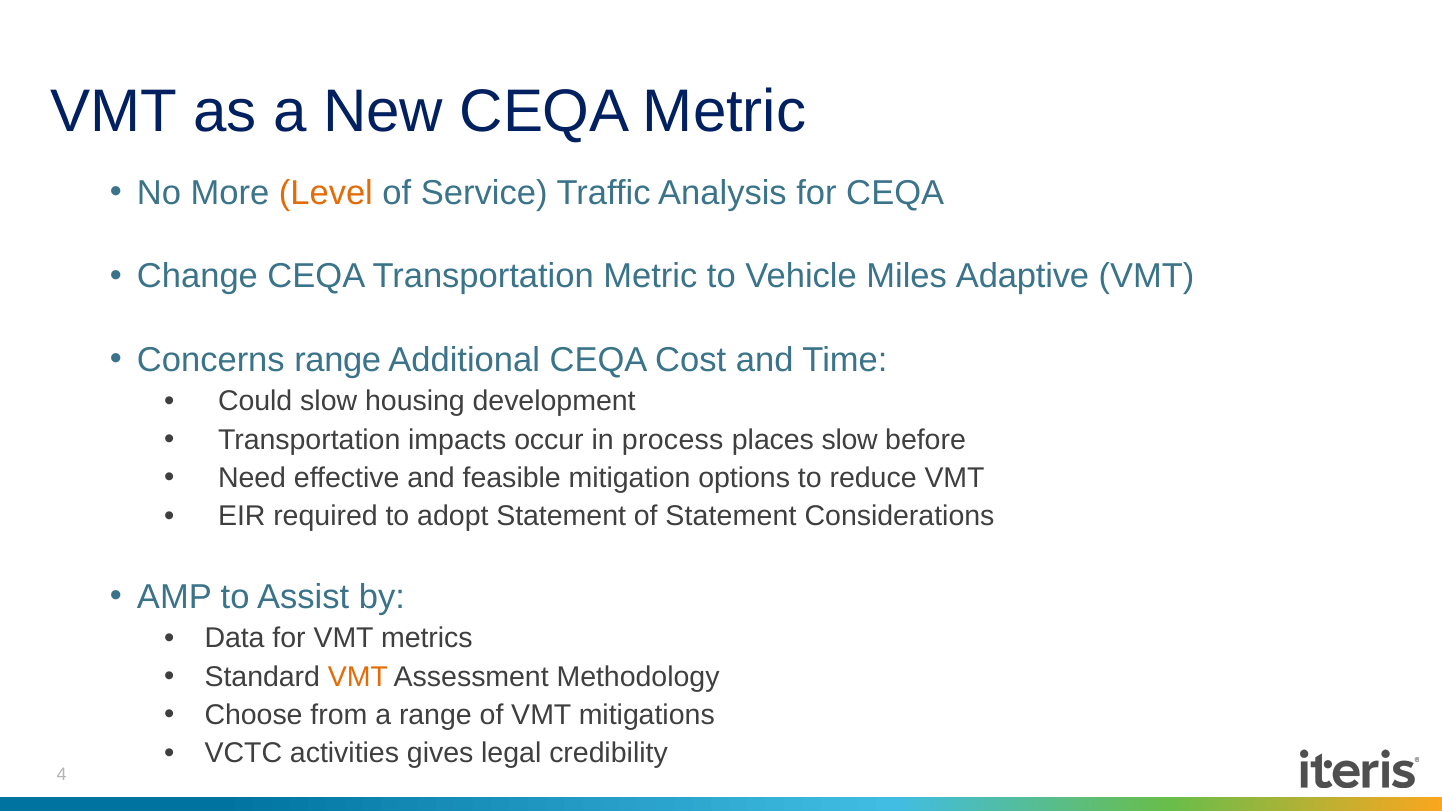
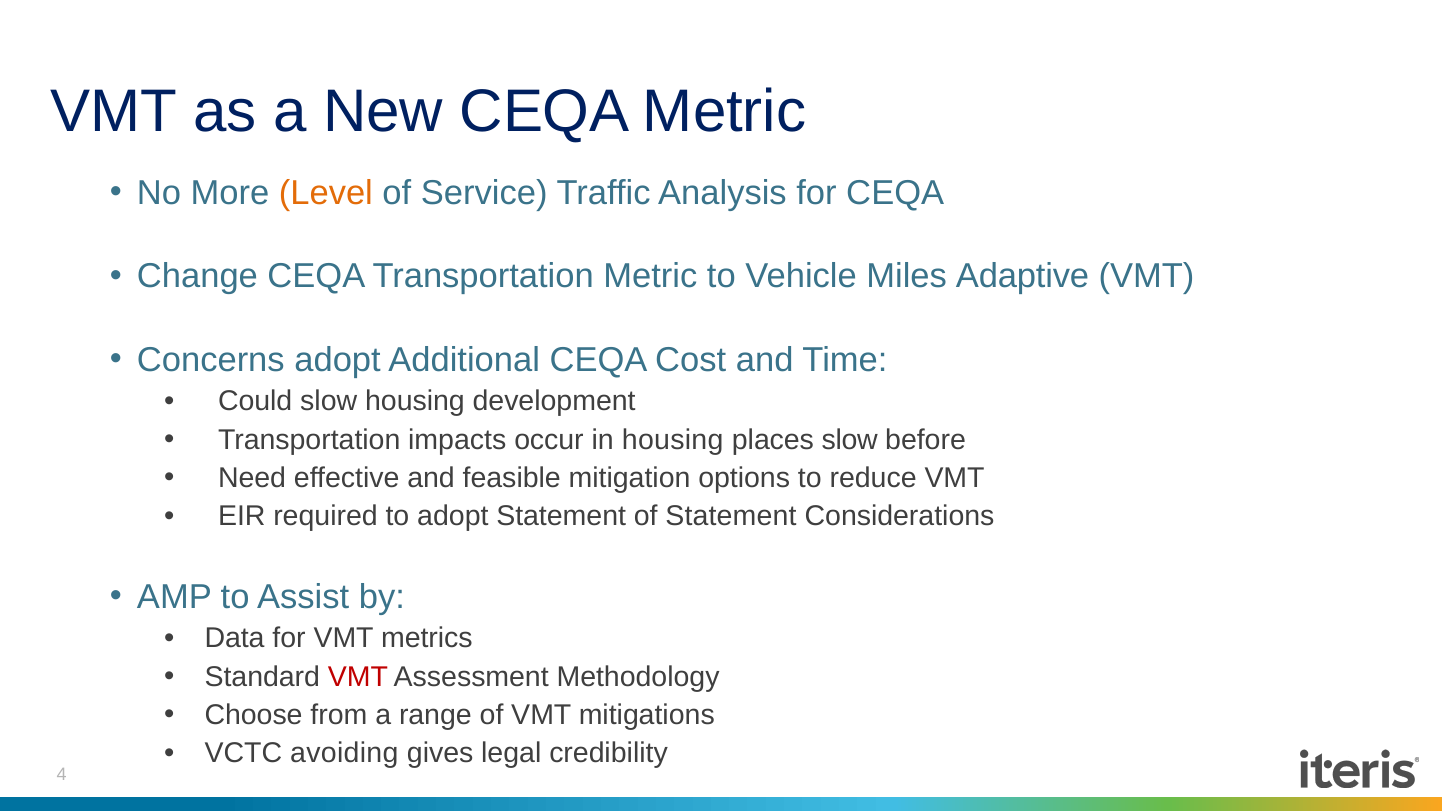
Concerns range: range -> adopt (338, 360)
in process: process -> housing (673, 440)
VMT colour: orange -> red (358, 677)
activities: activities -> avoiding (344, 753)
